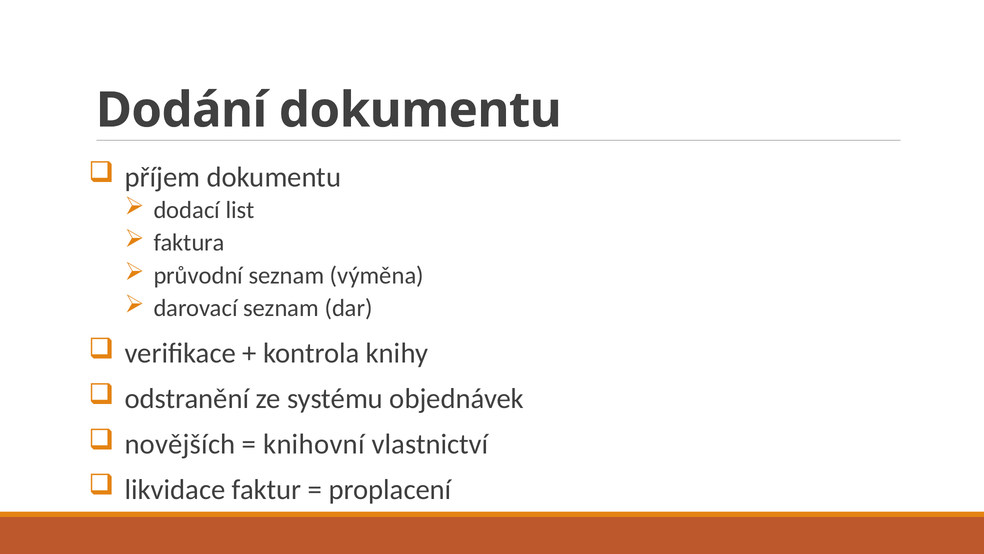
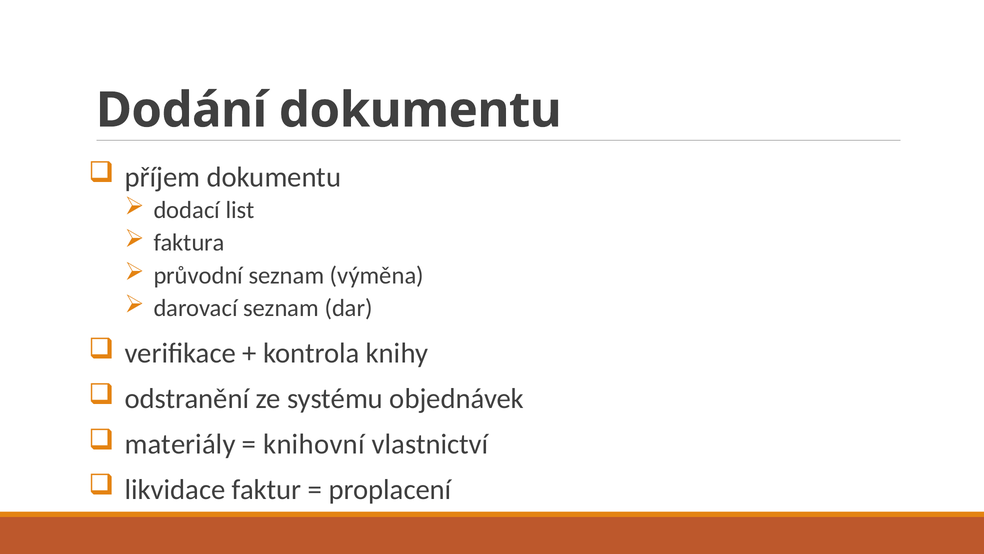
novějších: novějších -> materiály (180, 444)
